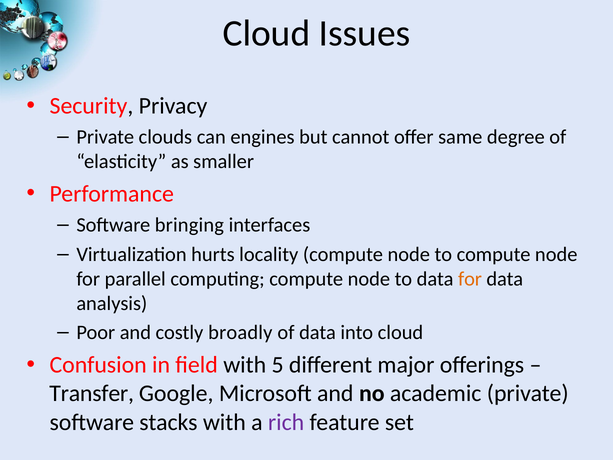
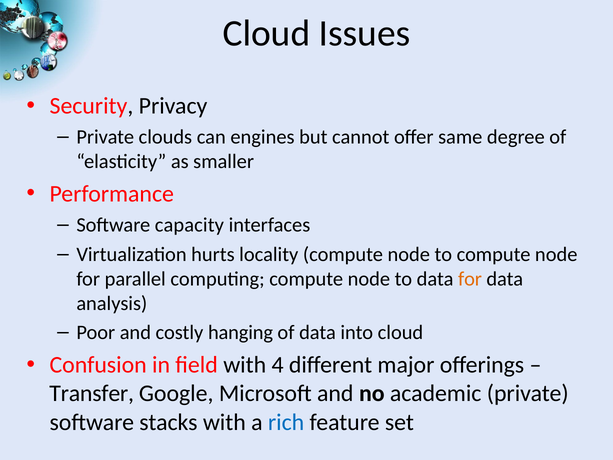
bringing: bringing -> capacity (189, 225)
broadly: broadly -> hanging (241, 333)
5: 5 -> 4 (278, 365)
rich colour: purple -> blue (286, 422)
